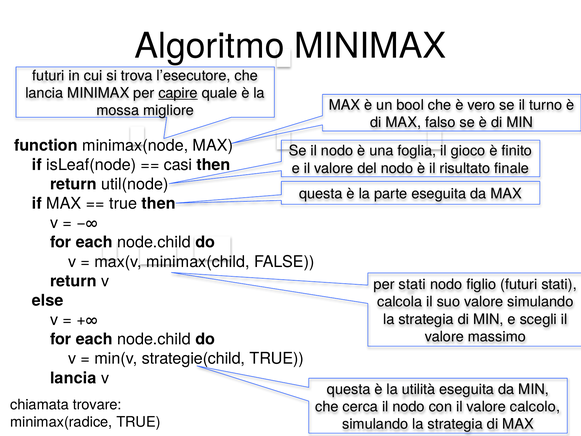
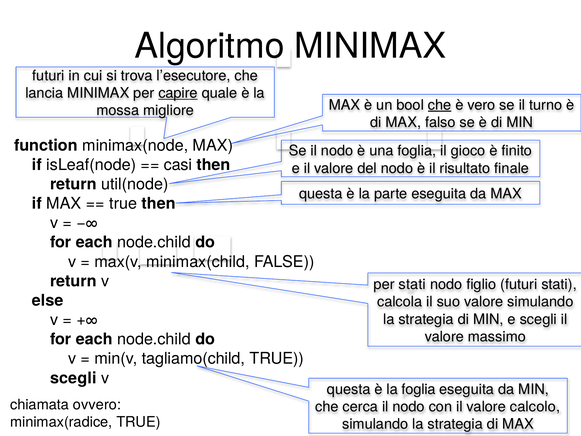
che underline: none -> present (440, 105)
strategie(child: strategie(child -> tagliamo(child (193, 358)
lancia: lancia -> scegli (73, 378)
la utilità: utilità -> foglia (419, 389)
trovare: trovare -> ovvero (97, 404)
